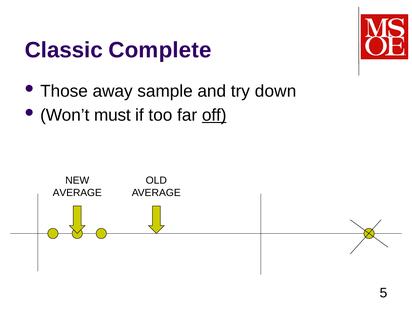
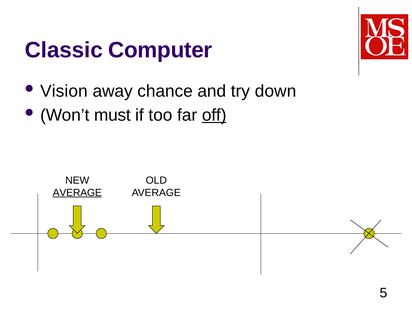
Complete: Complete -> Computer (160, 50)
Those: Those -> Vision (64, 91)
sample: sample -> chance (165, 91)
AVERAGE underline: none -> present (77, 193)
